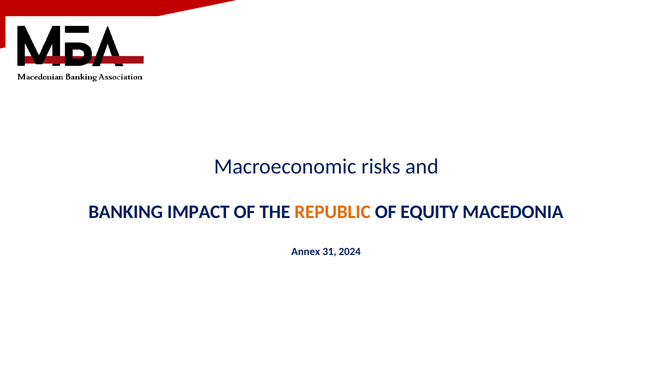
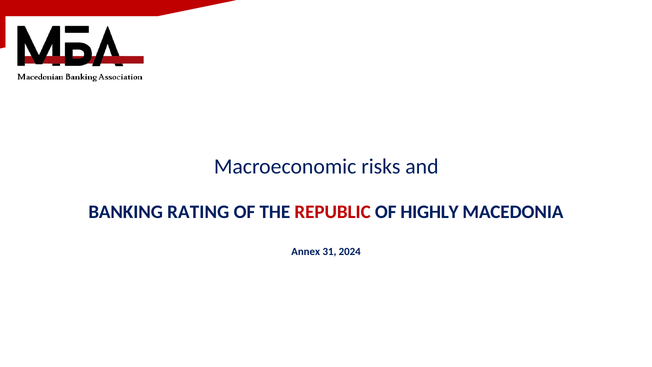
IMPACT: IMPACT -> RATING (198, 212)
REPUBLIC colour: orange -> red (333, 212)
EQUITY: EQUITY -> HIGHLY (430, 212)
